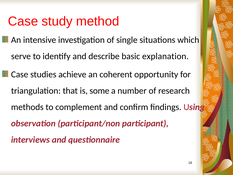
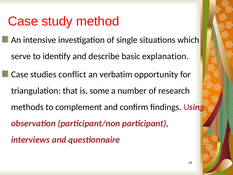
achieve: achieve -> conflict (72, 74)
coherent: coherent -> verbatim (116, 74)
